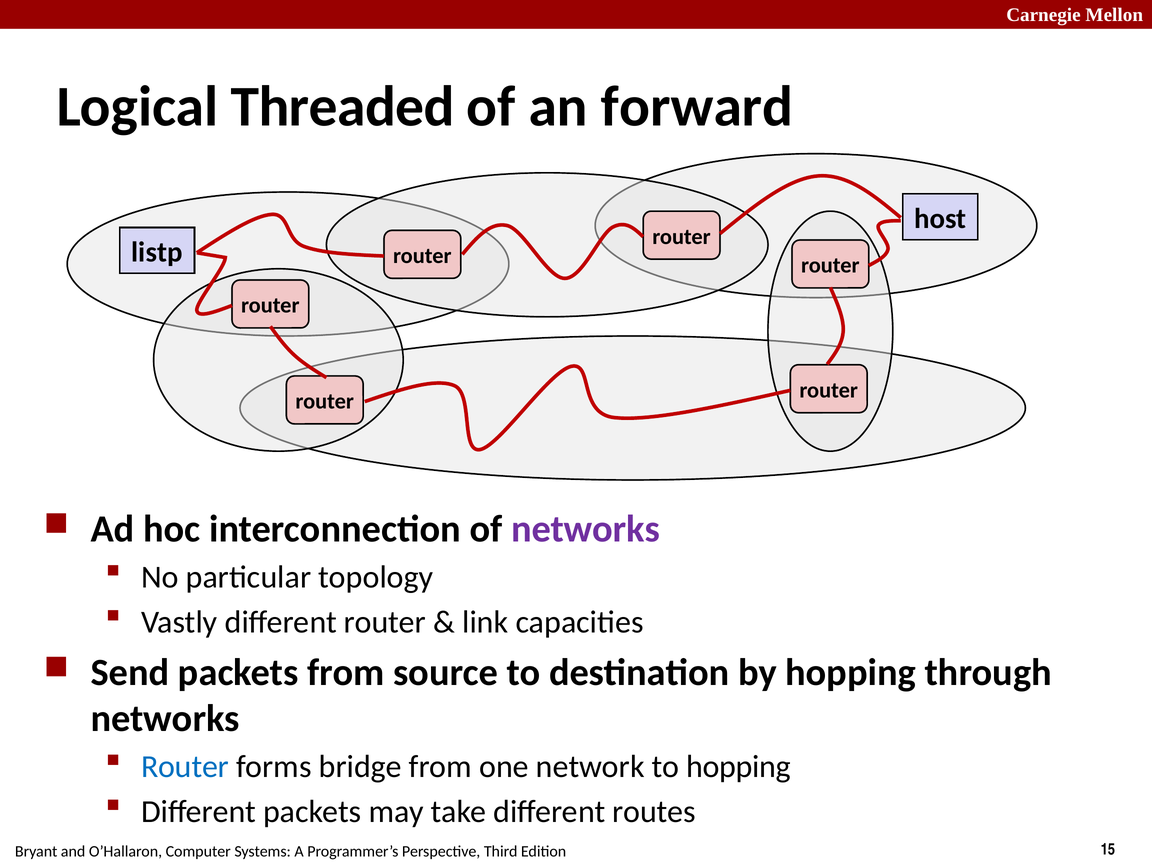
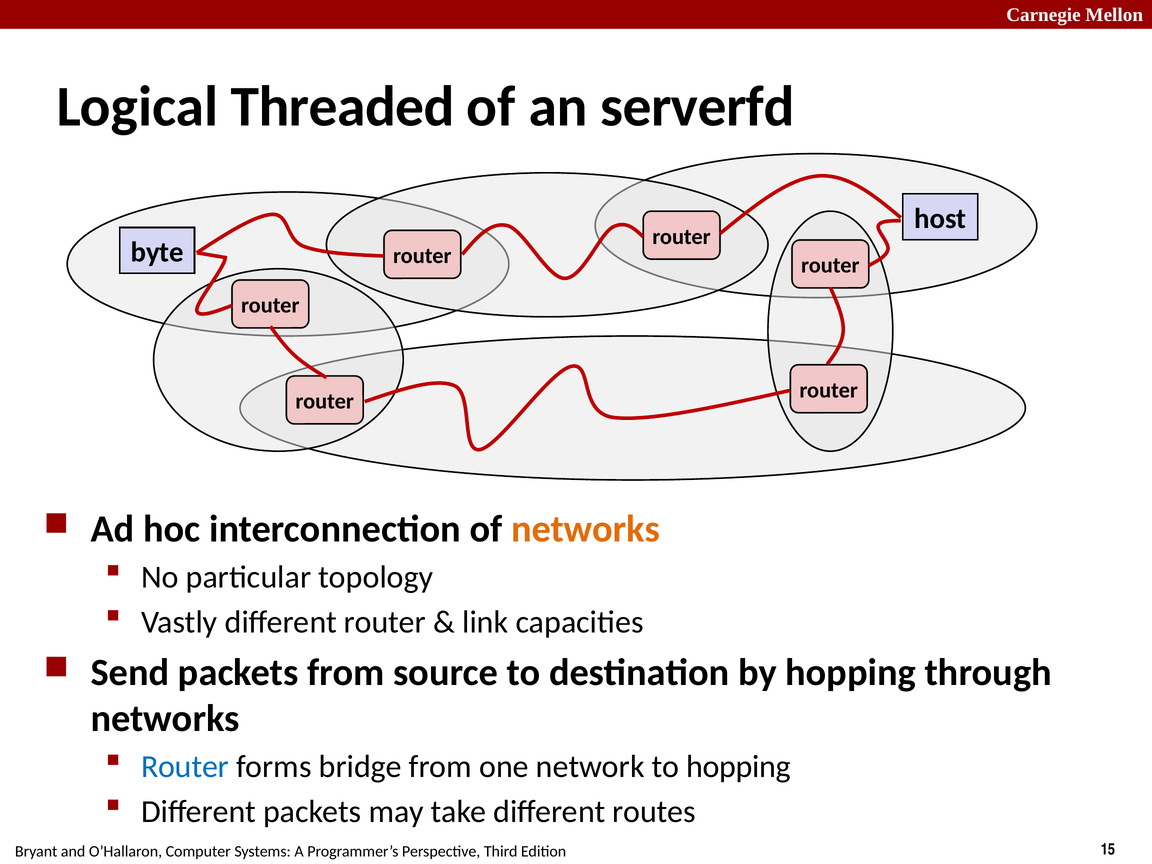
forward: forward -> serverfd (697, 107)
listp: listp -> byte (157, 252)
networks colour: purple -> orange (586, 529)
